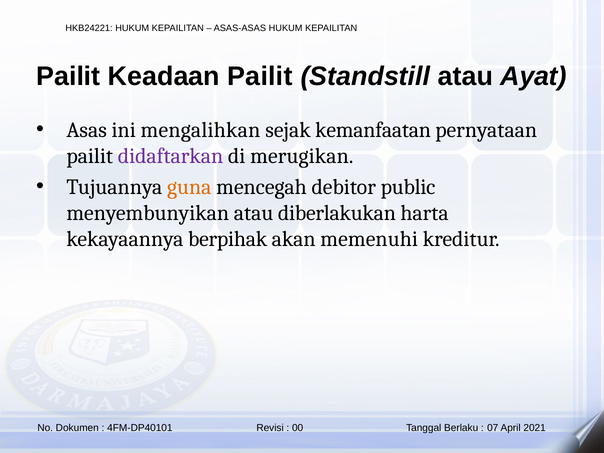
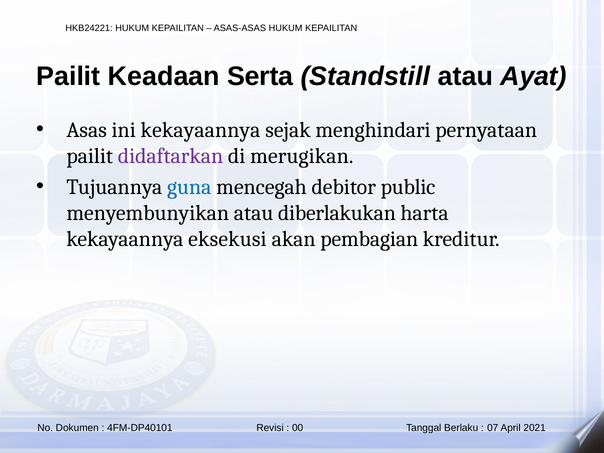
Keadaan Pailit: Pailit -> Serta (260, 76)
ini mengalihkan: mengalihkan -> kekayaannya (201, 130)
kemanfaatan: kemanfaatan -> menghindari (373, 130)
guna colour: orange -> blue (189, 187)
berpihak: berpihak -> eksekusi (227, 239)
memenuhi: memenuhi -> pembagian (369, 239)
